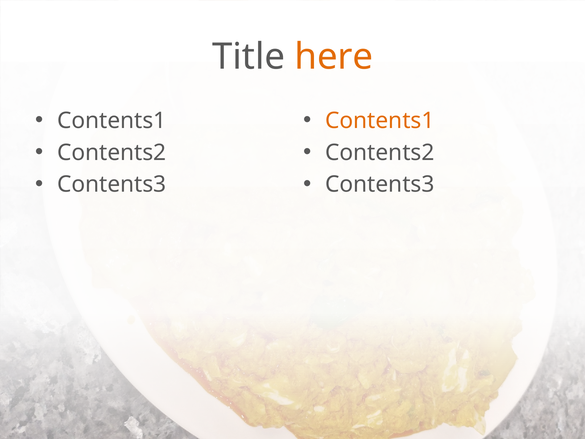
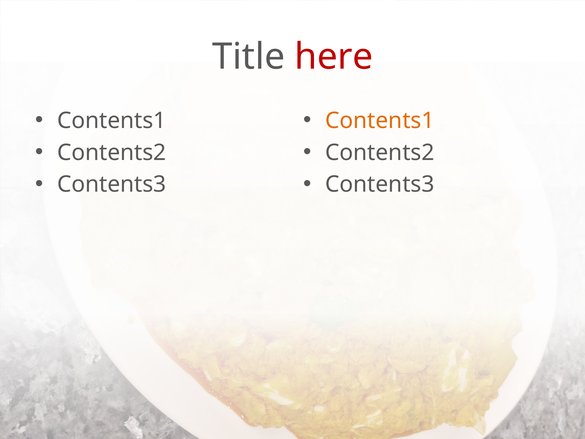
here colour: orange -> red (334, 57)
